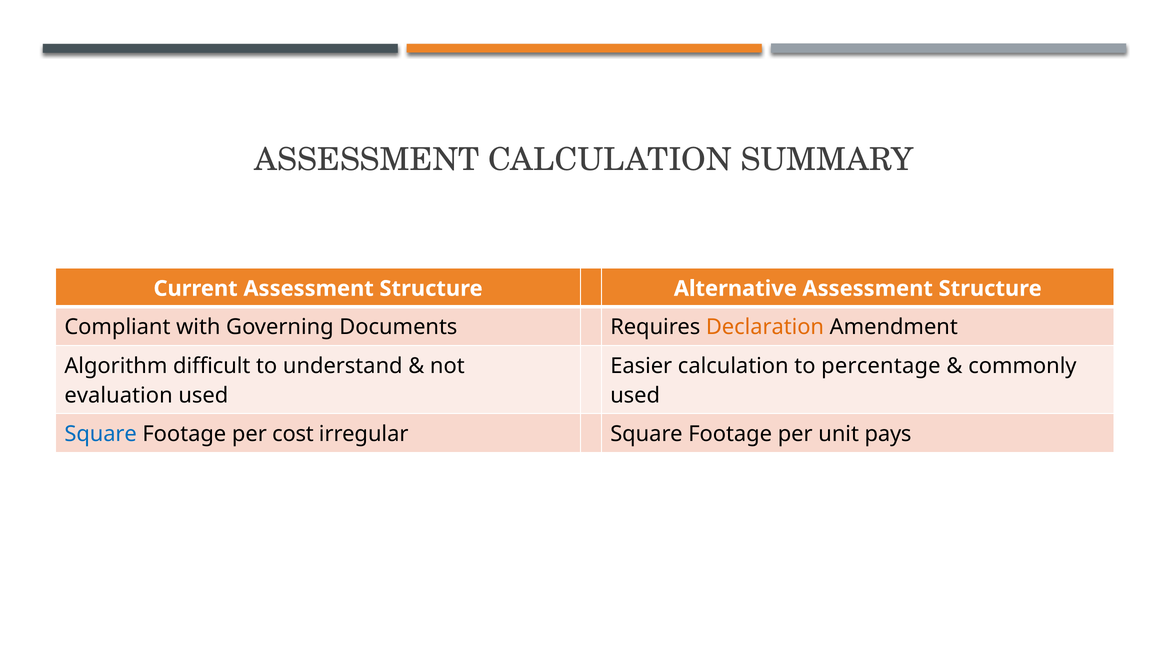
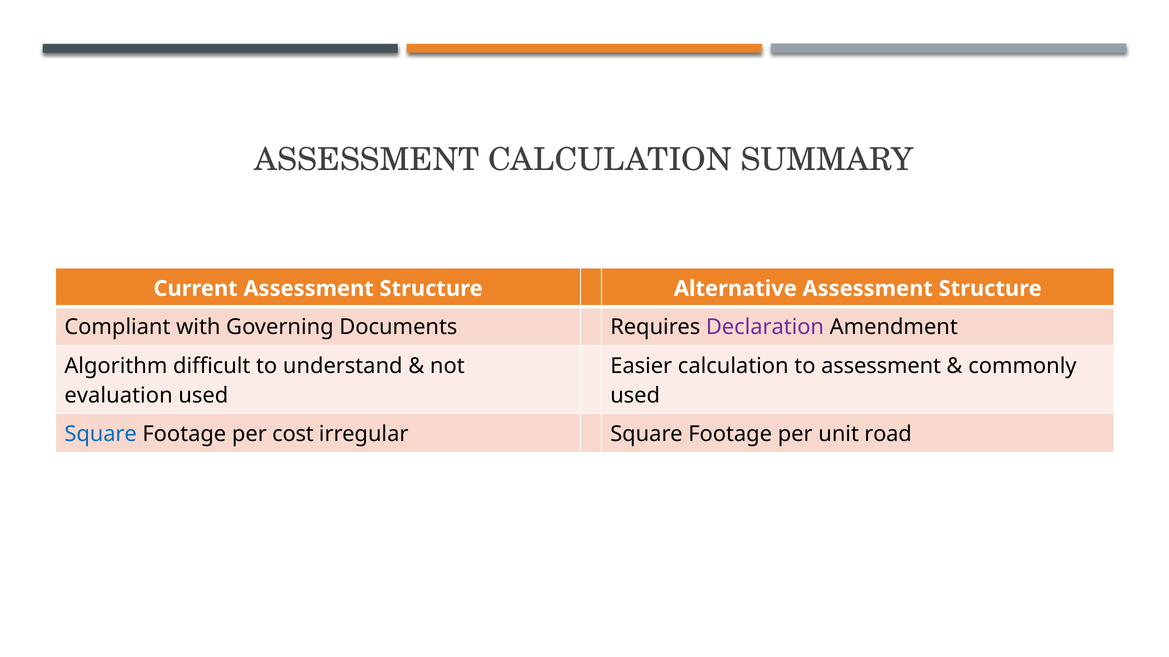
Declaration colour: orange -> purple (765, 327)
to percentage: percentage -> assessment (881, 366)
pays: pays -> road (888, 435)
